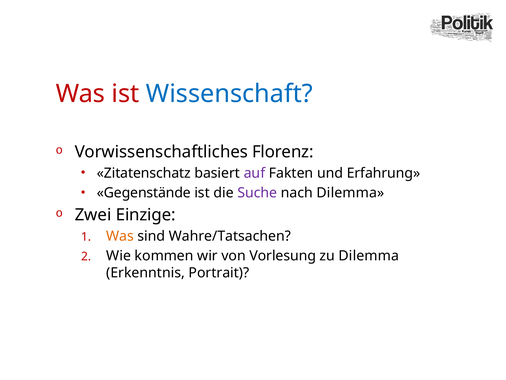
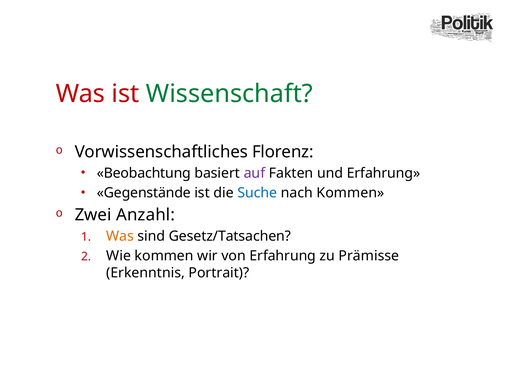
Wissenschaft colour: blue -> green (229, 94)
Zitatenschatz: Zitatenschatz -> Beobachtung (144, 173)
Suche colour: purple -> blue (257, 193)
nach Dilemma: Dilemma -> Kommen (350, 193)
Einzige: Einzige -> Anzahl (146, 215)
Wahre/Tatsachen: Wahre/Tatsachen -> Gesetz/Tatsachen (230, 236)
von Vorlesung: Vorlesung -> Erfahrung (283, 256)
zu Dilemma: Dilemma -> Prämisse (369, 256)
